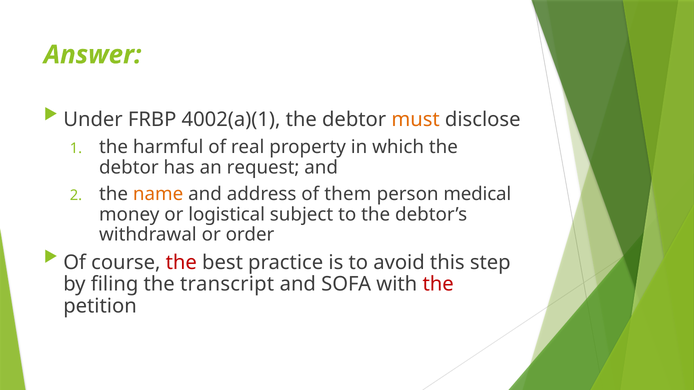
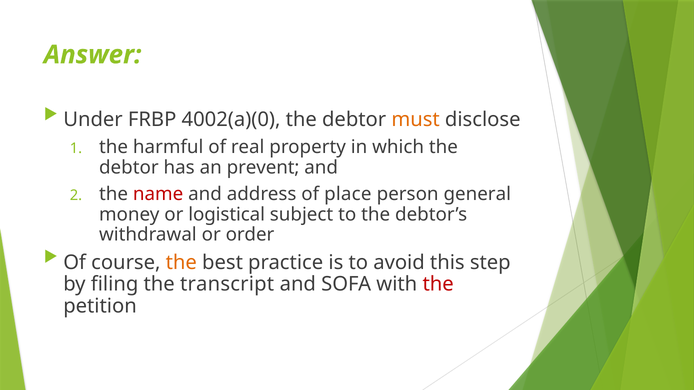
4002(a)(1: 4002(a)(1 -> 4002(a)(0 (231, 120)
request: request -> prevent (263, 168)
name colour: orange -> red (158, 194)
them: them -> place (348, 194)
medical: medical -> general (477, 194)
the colour: red -> orange (181, 263)
